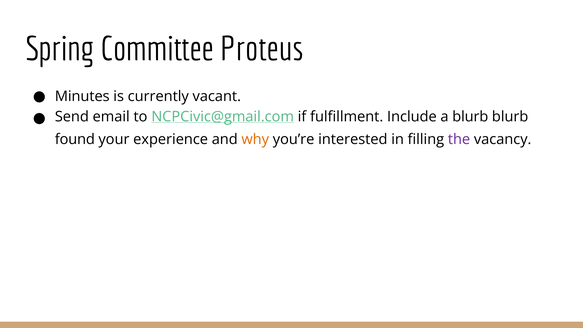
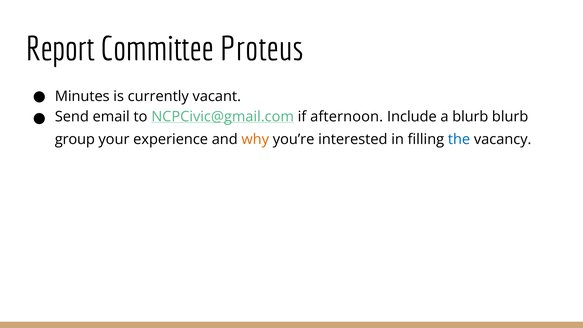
Spring: Spring -> Report (60, 49)
fulfillment: fulfillment -> afternoon (347, 117)
found: found -> group (75, 139)
the colour: purple -> blue (459, 139)
